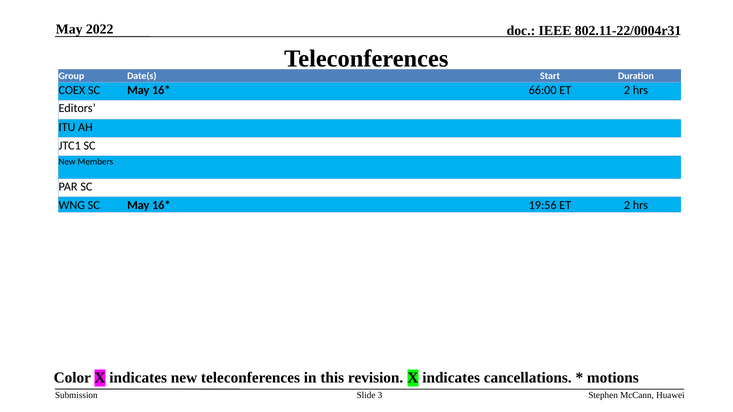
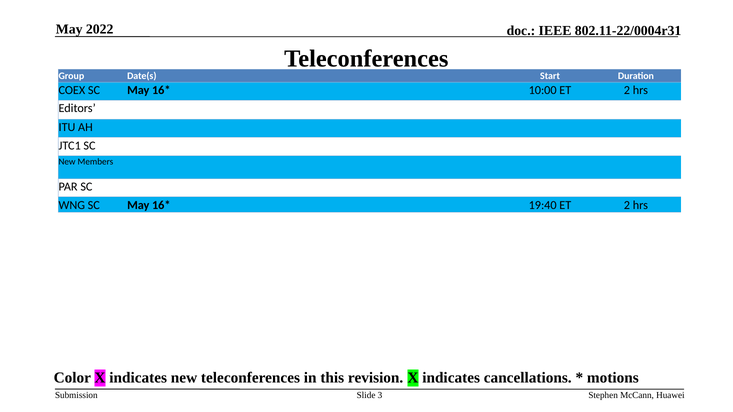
66:00: 66:00 -> 10:00 (543, 90)
19:56: 19:56 -> 19:40 (543, 205)
